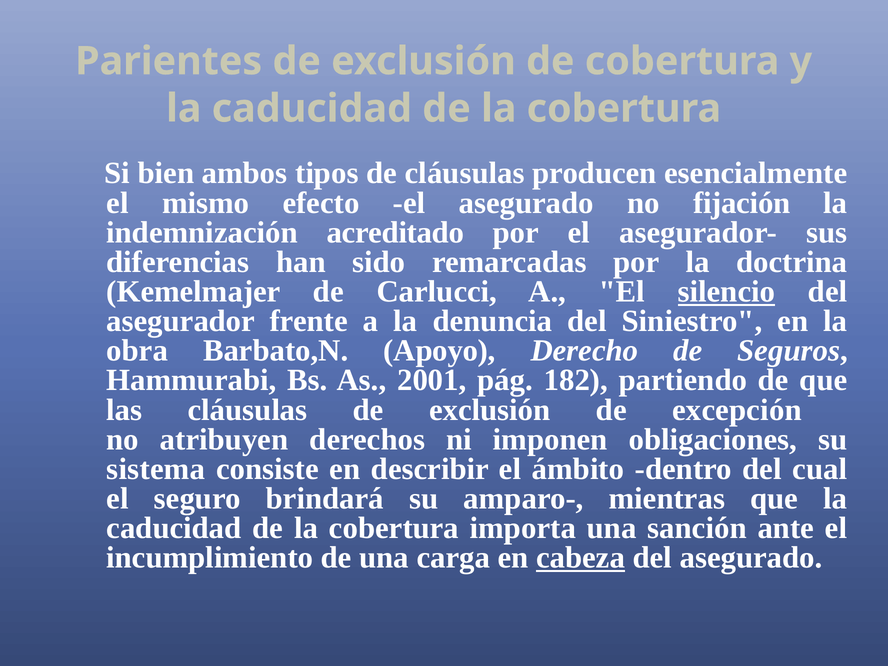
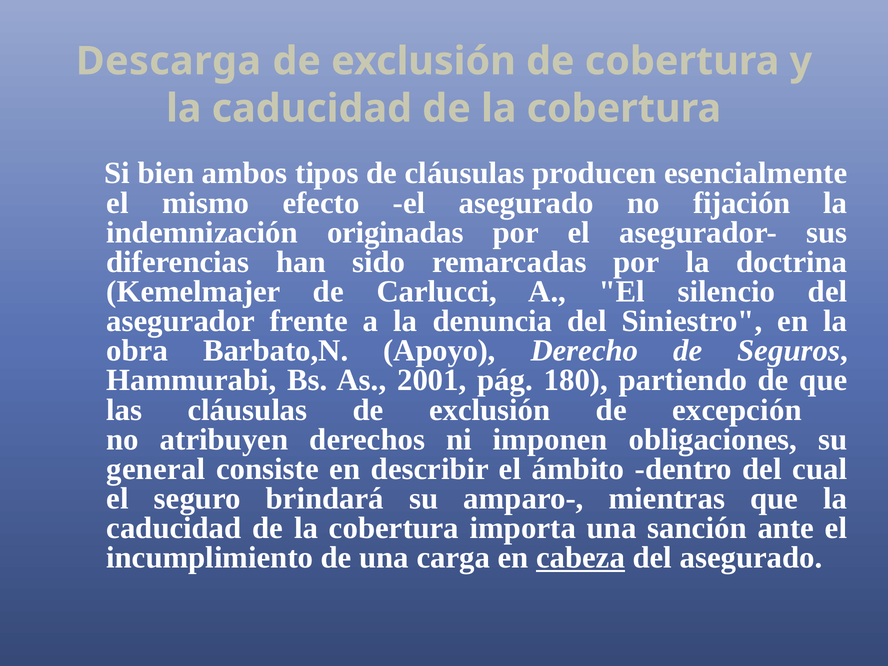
Parientes: Parientes -> Descarga (168, 61)
acreditado: acreditado -> originadas (395, 232)
silencio underline: present -> none (726, 292)
182: 182 -> 180 (576, 380)
sistema: sistema -> general (156, 469)
